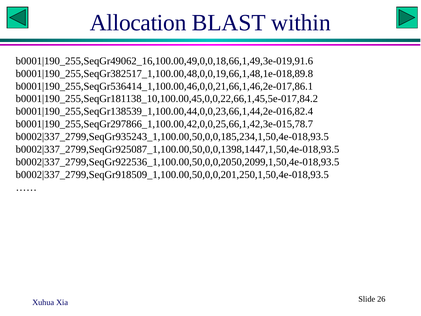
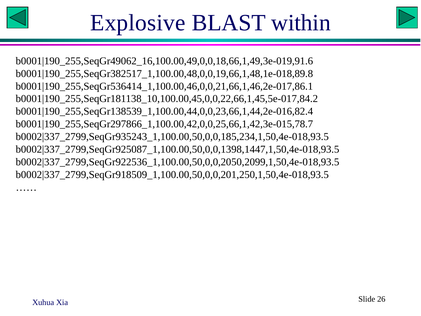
Allocation: Allocation -> Explosive (138, 23)
